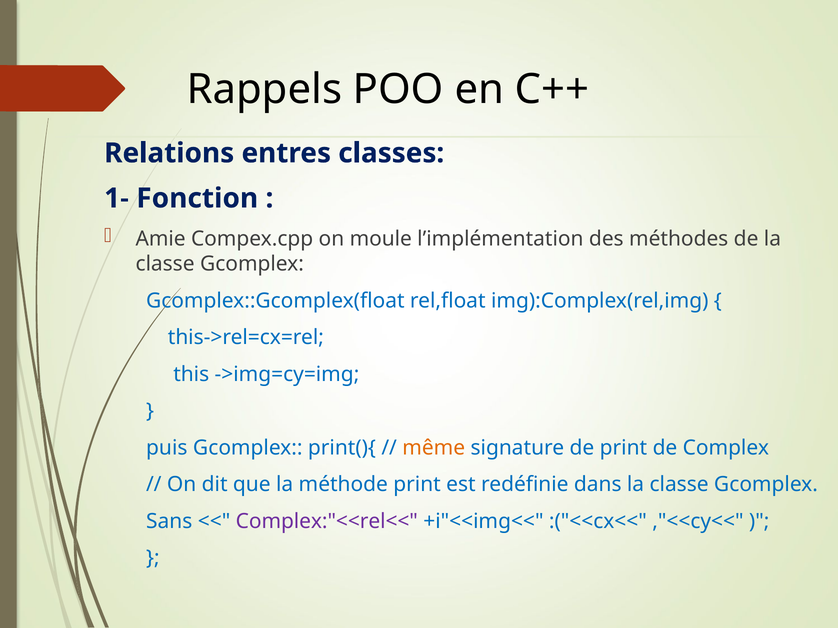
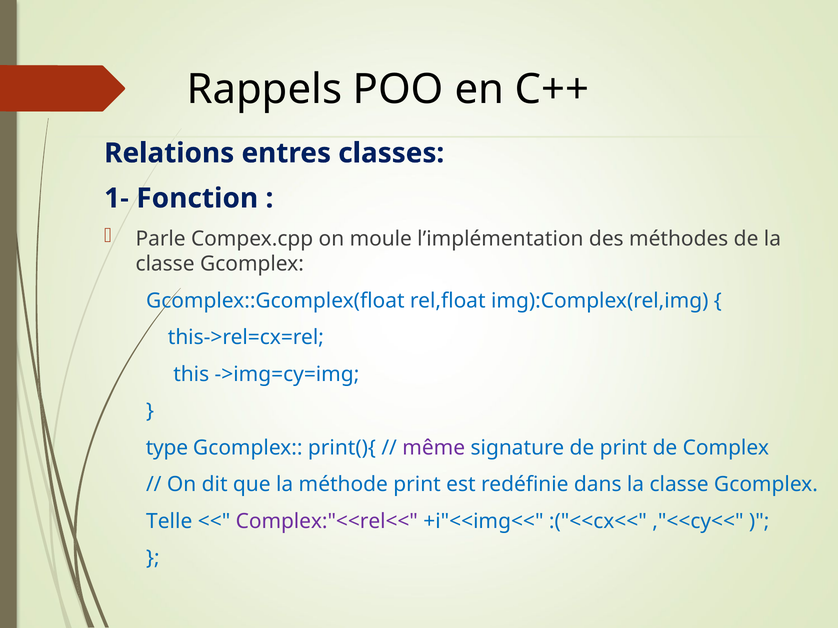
Amie: Amie -> Parle (161, 239)
puis: puis -> type (167, 448)
même colour: orange -> purple (434, 448)
Sans: Sans -> Telle (169, 522)
